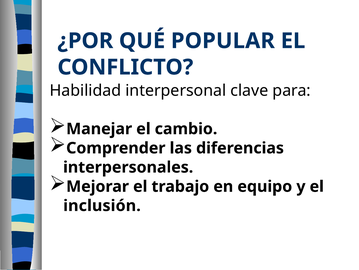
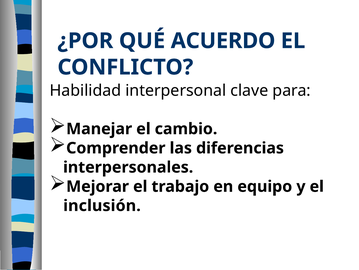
POPULAR: POPULAR -> ACUERDO (223, 41)
